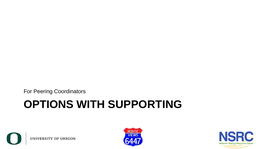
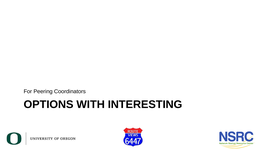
SUPPORTING: SUPPORTING -> INTERESTING (145, 105)
